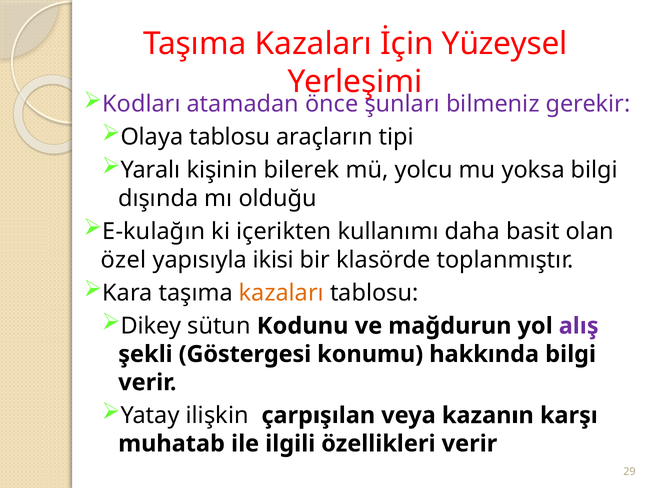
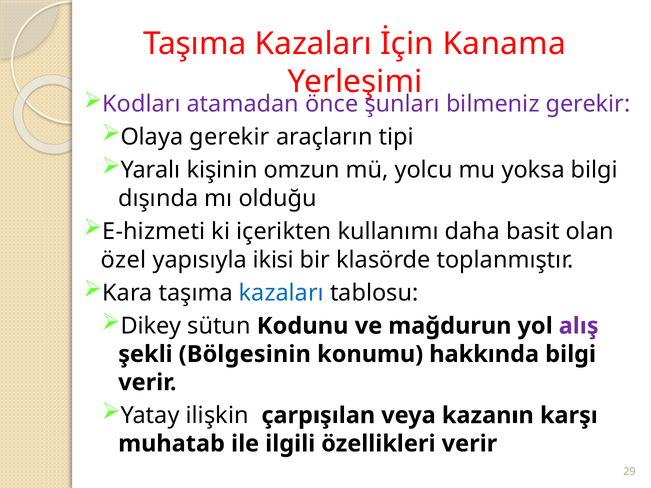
Yüzeysel: Yüzeysel -> Kanama (504, 44)
Olaya tablosu: tablosu -> gerekir (230, 137)
bilerek: bilerek -> omzun (302, 170)
E-kulağın: E-kulağın -> E-hizmeti (154, 232)
kazaları colour: orange -> blue (281, 293)
Göstergesi: Göstergesi -> Bölgesinin (245, 354)
